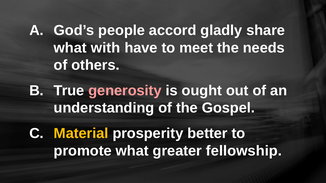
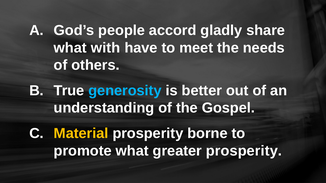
generosity colour: pink -> light blue (125, 91)
ought: ought -> better (202, 91)
better: better -> borne (207, 134)
greater fellowship: fellowship -> prosperity (244, 151)
